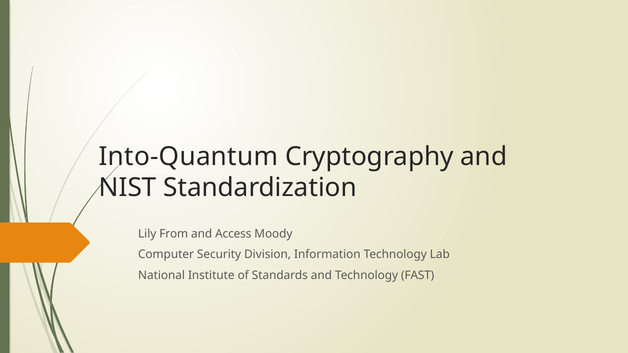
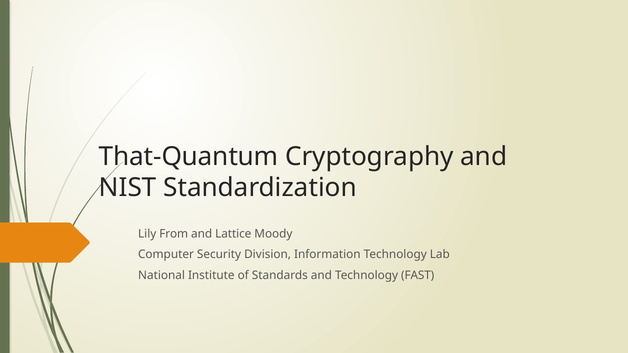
Into-Quantum: Into-Quantum -> That-Quantum (189, 157)
Access: Access -> Lattice (233, 234)
